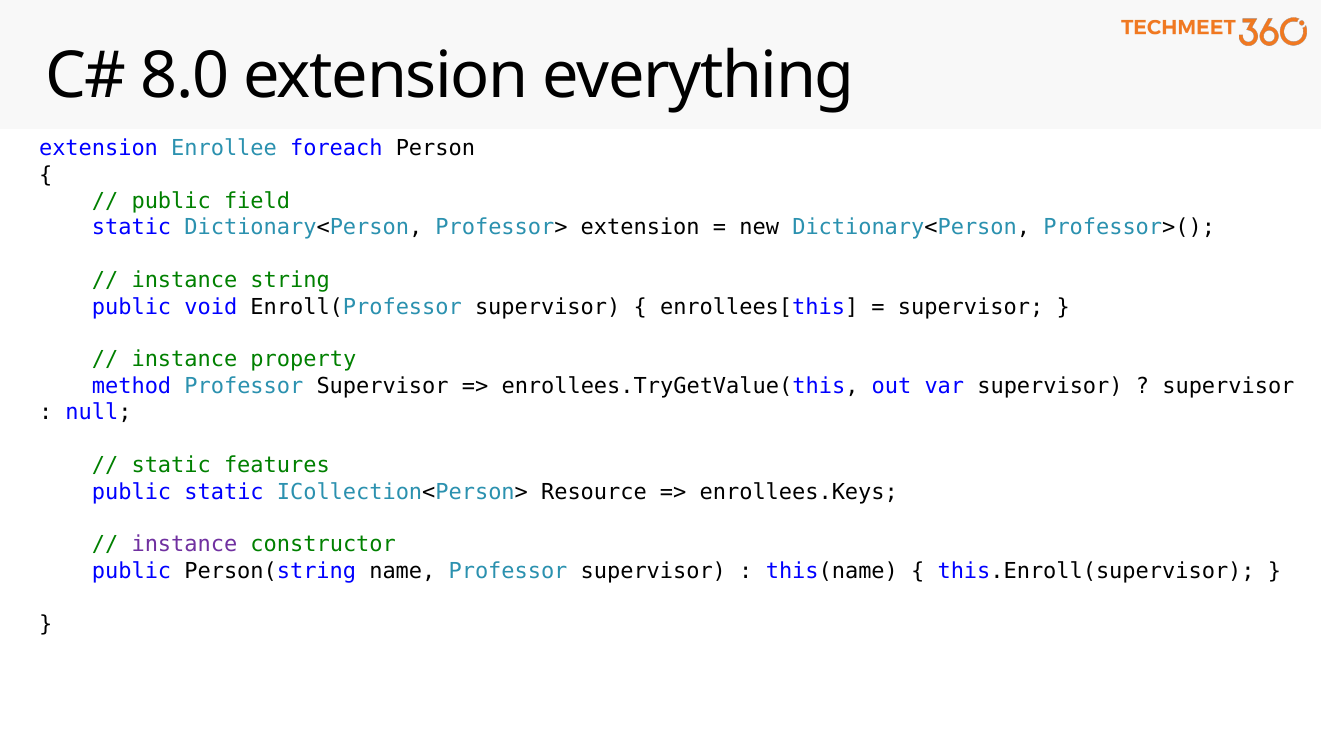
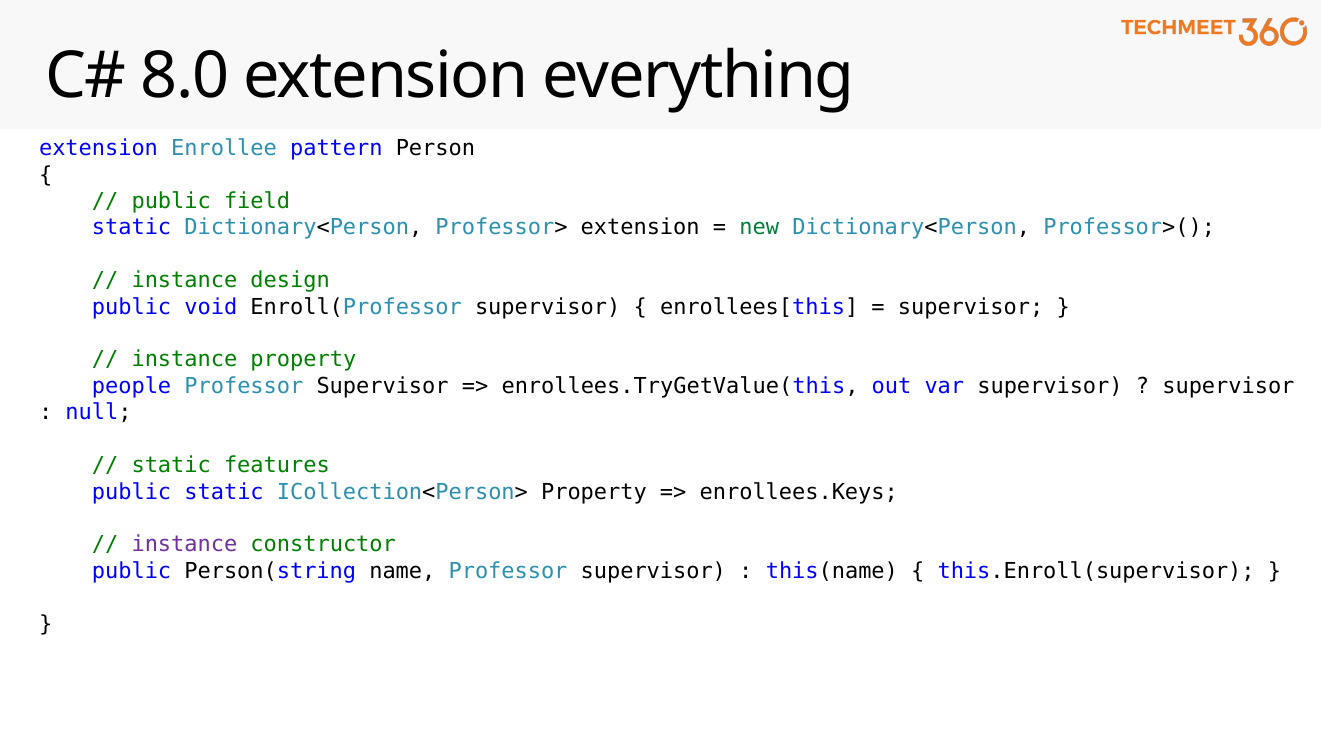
foreach: foreach -> pattern (336, 148)
new colour: black -> green (759, 228)
string: string -> design (290, 281)
method: method -> people (132, 386)
ICollection<Person> Resource: Resource -> Property (594, 492)
